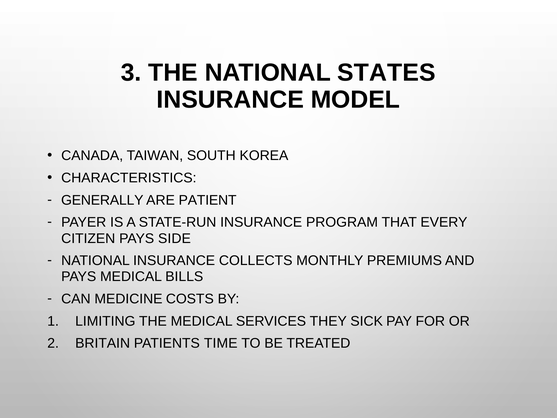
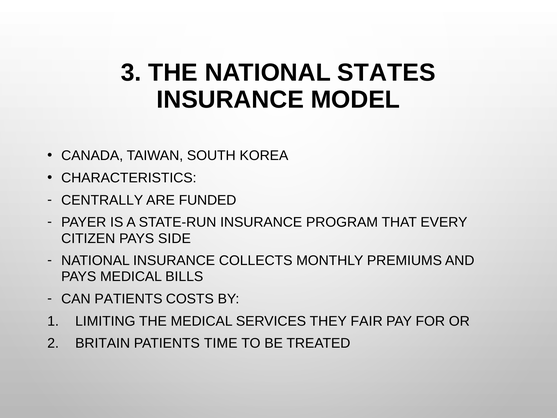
GENERALLY: GENERALLY -> CENTRALLY (102, 200)
PATIENT: PATIENT -> FUNDED (208, 200)
CAN MEDICINE: MEDICINE -> PATIENTS (128, 299)
SICK: SICK -> FAIR (367, 321)
